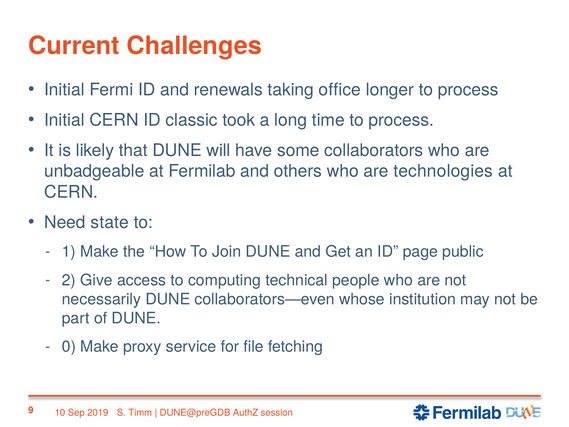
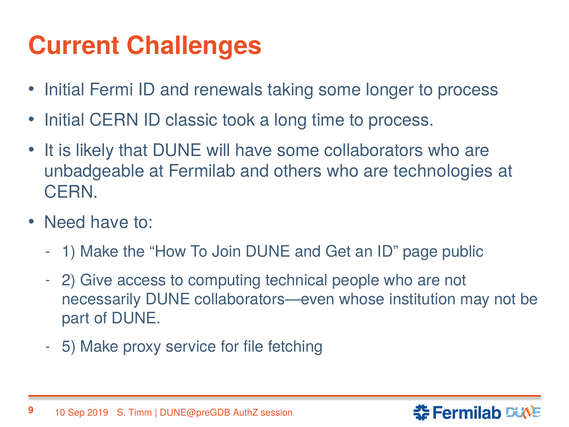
taking office: office -> some (340, 90)
Need state: state -> have (110, 222)
0: 0 -> 5 (69, 346)
